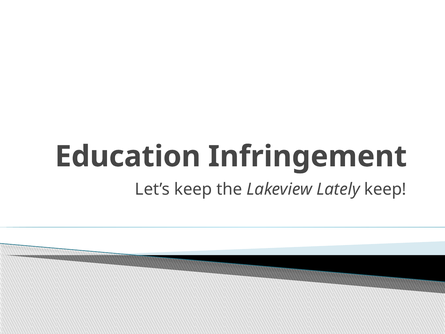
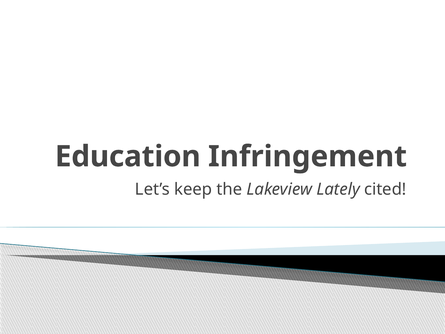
Lately keep: keep -> cited (385, 189)
